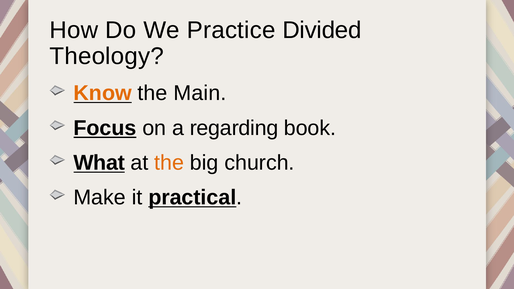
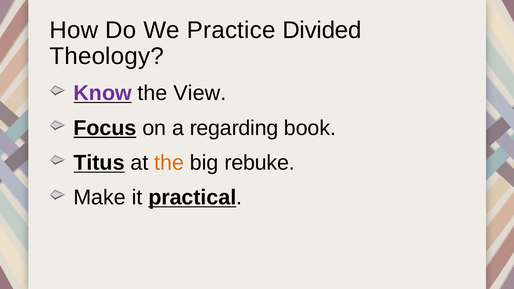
Know colour: orange -> purple (103, 93)
Main: Main -> View (200, 93)
What: What -> Titus (99, 163)
church: church -> rebuke (260, 163)
